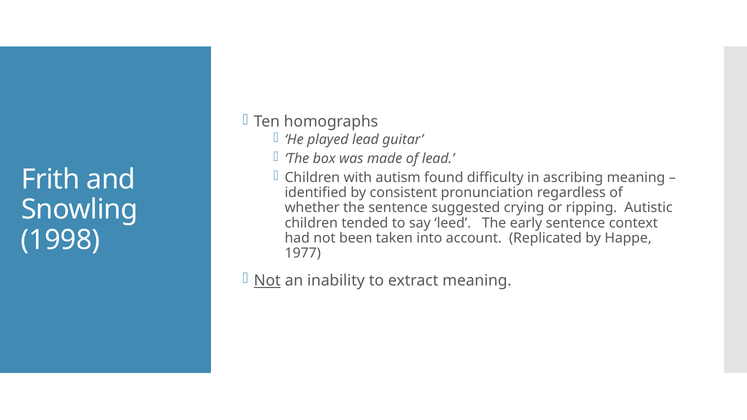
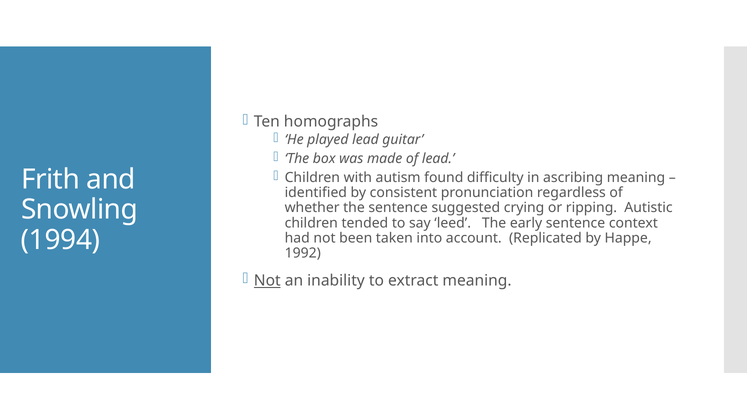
1998: 1998 -> 1994 (61, 240)
1977: 1977 -> 1992 (303, 253)
